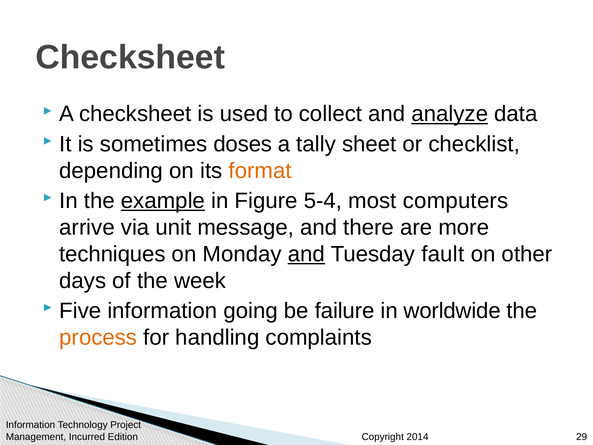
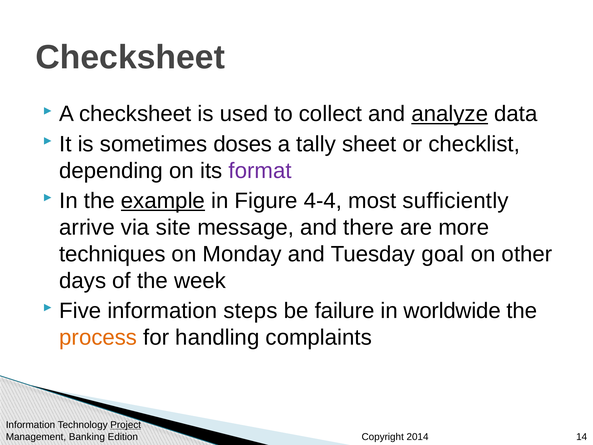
format colour: orange -> purple (260, 171)
5-4: 5-4 -> 4-4 (323, 201)
computers: computers -> sufficiently (456, 201)
unit: unit -> site (173, 227)
and underline: present -> none (306, 254)
fault: fault -> goal (443, 254)
going: going -> steps (251, 311)
Project underline: none -> present (126, 425)
Incurred: Incurred -> Banking (87, 437)
29: 29 -> 14 (582, 437)
